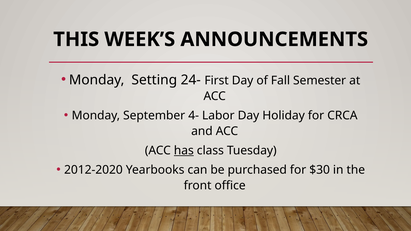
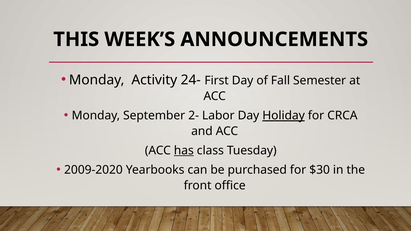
Setting: Setting -> Activity (154, 80)
4-: 4- -> 2- (194, 116)
Holiday underline: none -> present (284, 116)
2012-2020: 2012-2020 -> 2009-2020 (93, 170)
